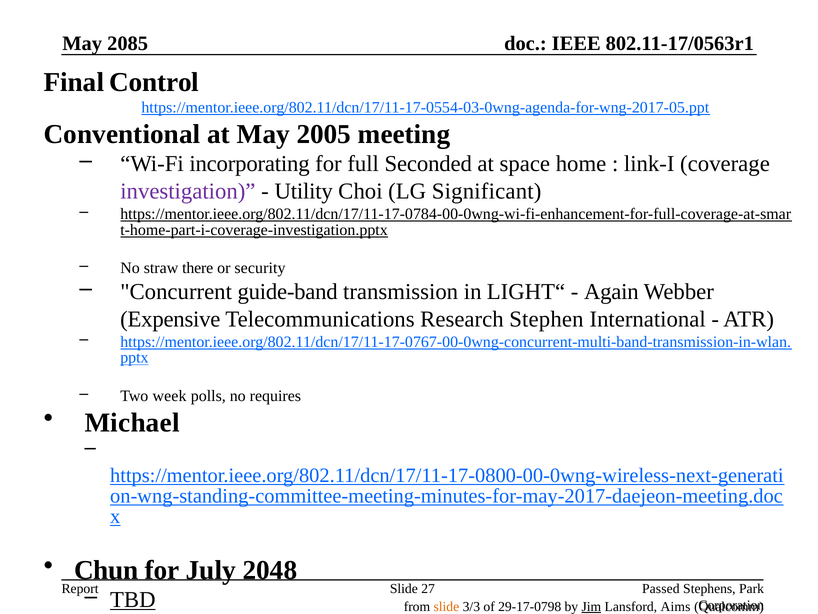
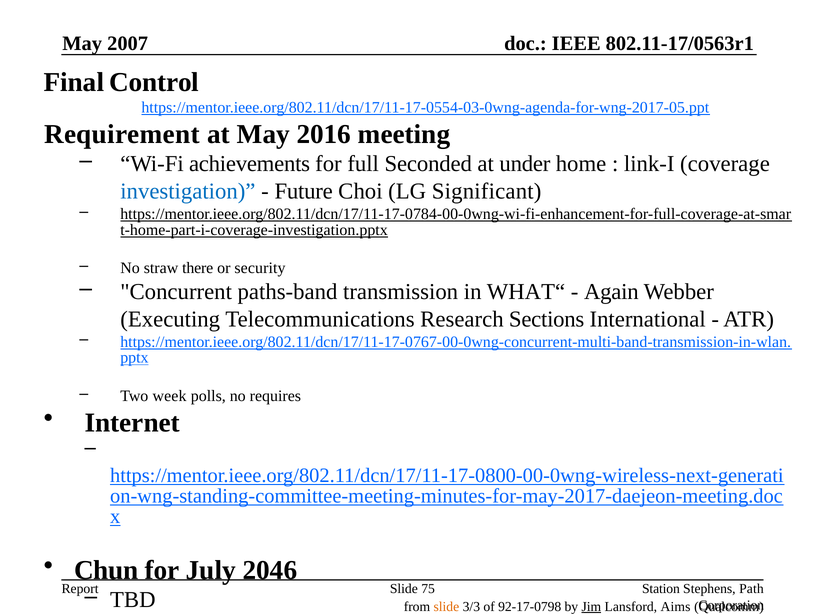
2085: 2085 -> 2007 (128, 44)
Conventional: Conventional -> Requirement (122, 134)
2005: 2005 -> 2016 (324, 134)
incorporating: incorporating -> achievements (250, 164)
space: space -> under (525, 164)
investigation colour: purple -> blue (188, 191)
Utility: Utility -> Future (304, 191)
guide-band: guide-band -> paths-band (288, 292)
LIGHT“: LIGHT“ -> WHAT“ (526, 292)
Expensive: Expensive -> Executing (170, 319)
Stephen: Stephen -> Sections (547, 319)
Michael: Michael -> Internet (132, 422)
2048: 2048 -> 2046 (270, 570)
Passed: Passed -> Station (661, 588)
Park: Park -> Path (751, 588)
27: 27 -> 75 (428, 588)
TBD underline: present -> none (133, 599)
29-17-0798: 29-17-0798 -> 92-17-0798 (530, 606)
